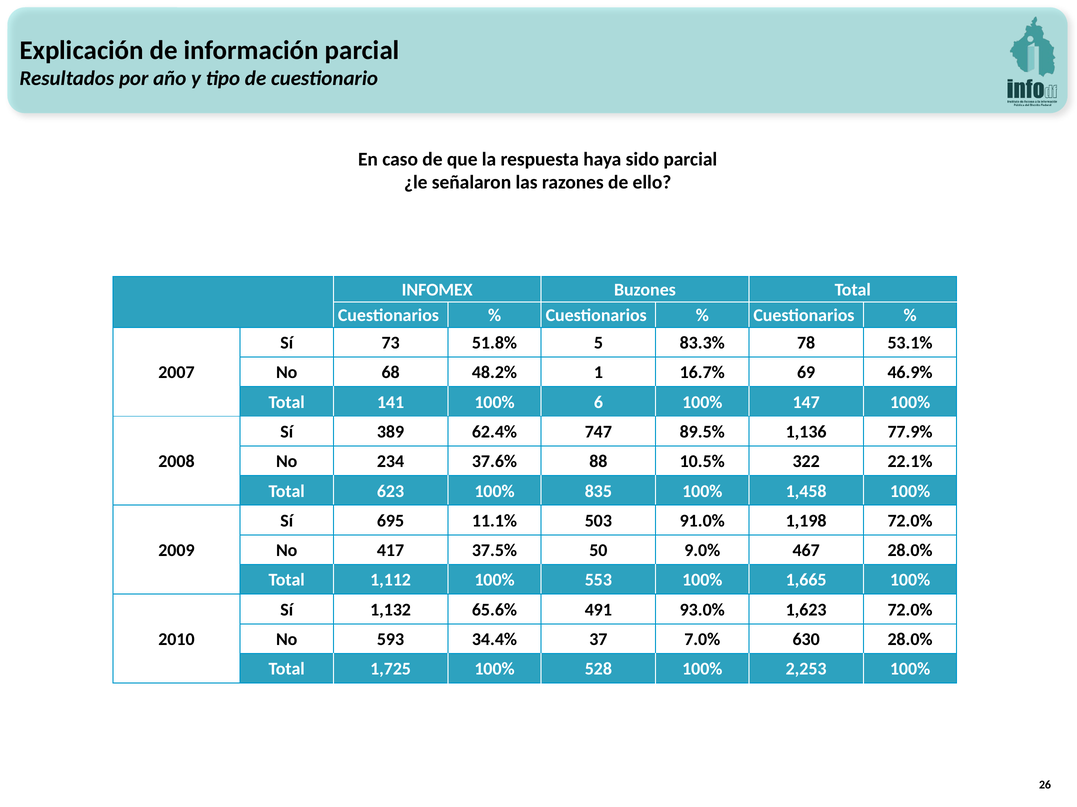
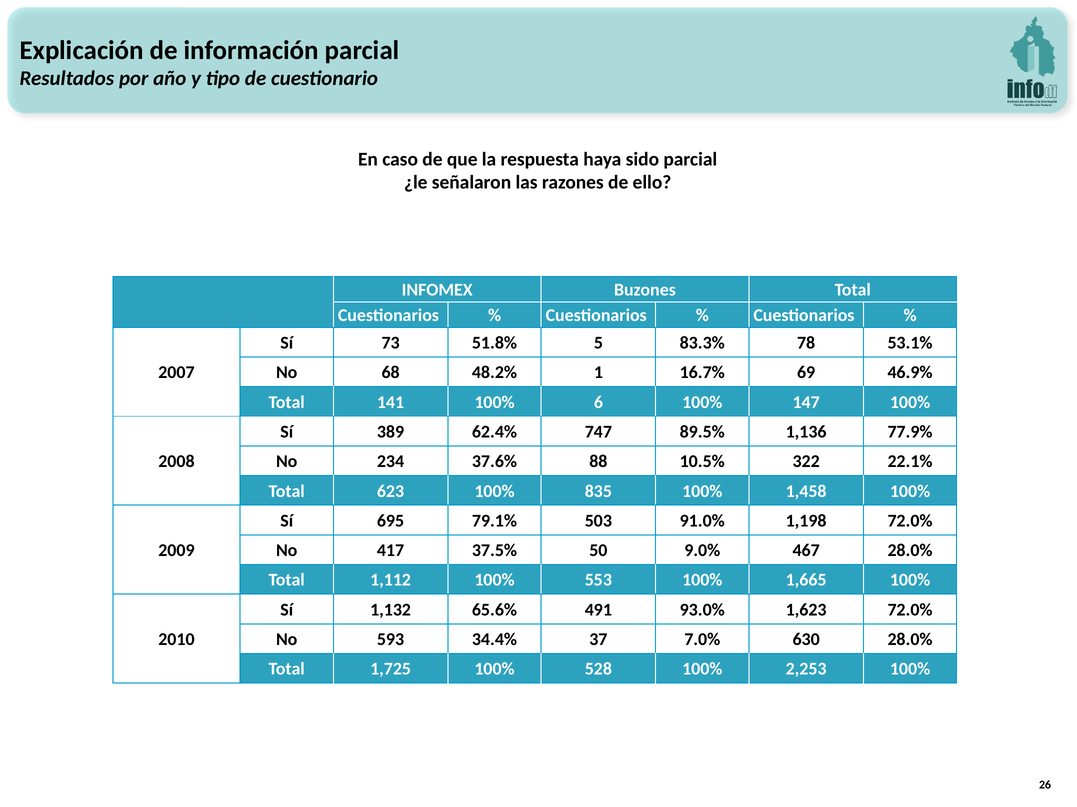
11.1%: 11.1% -> 79.1% (494, 521)
